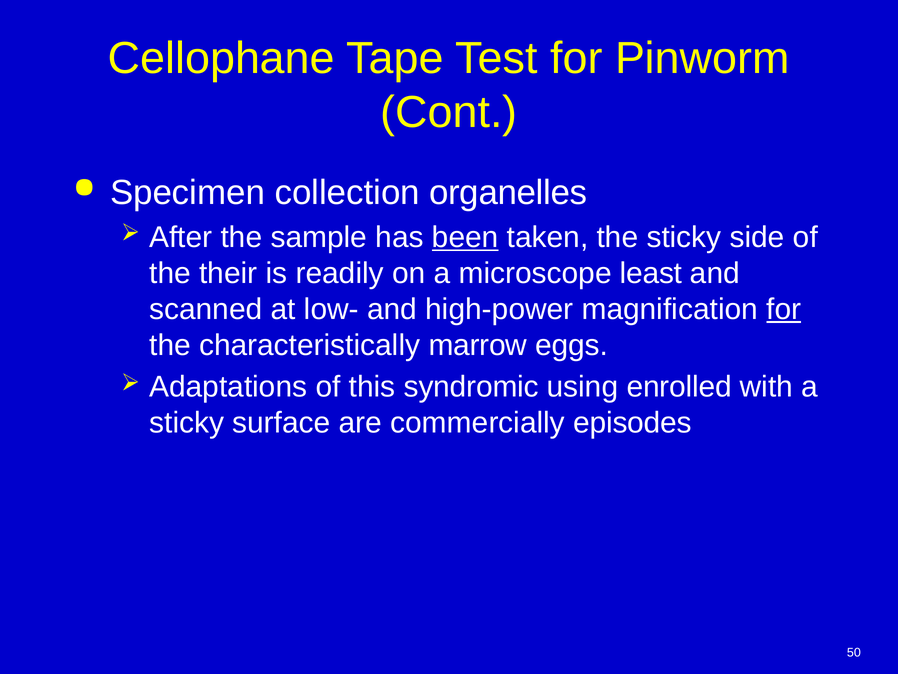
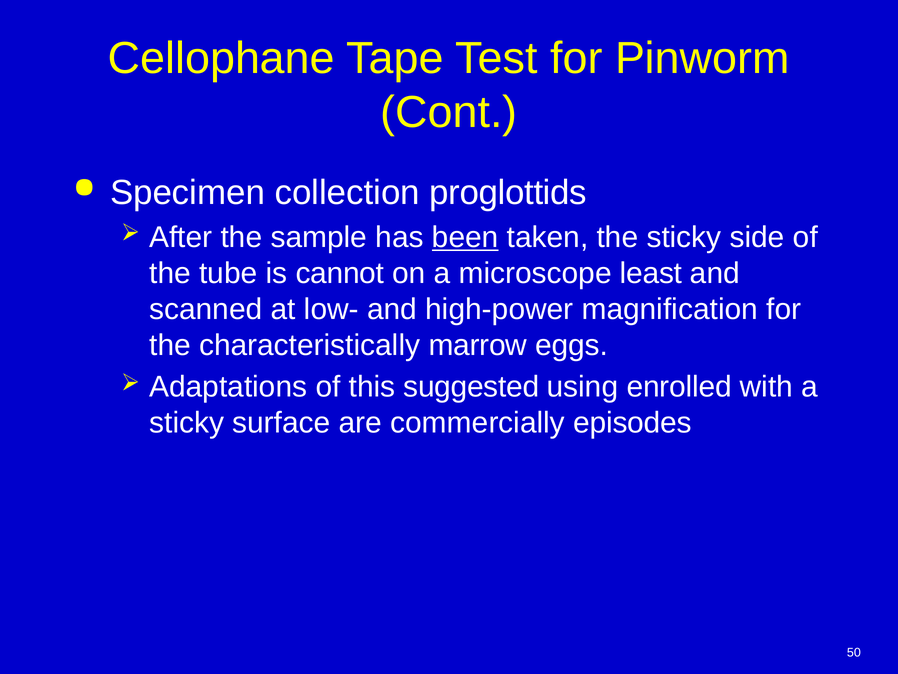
organelles: organelles -> proglottids (508, 193)
their: their -> tube (228, 273)
readily: readily -> cannot (340, 273)
for underline: present -> none (784, 309)
syndromic: syndromic -> suggested (471, 387)
